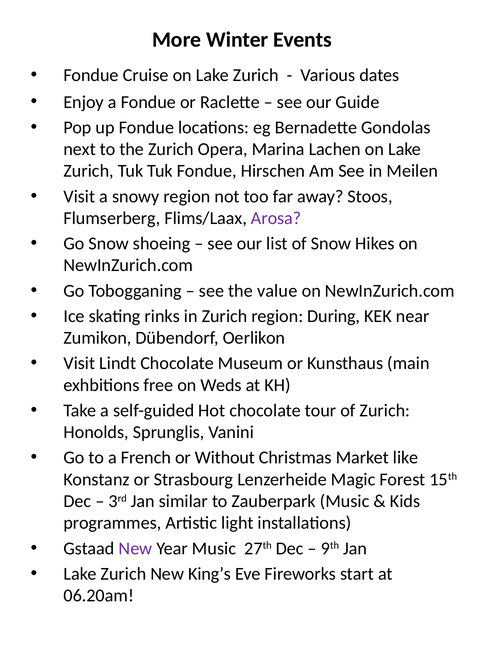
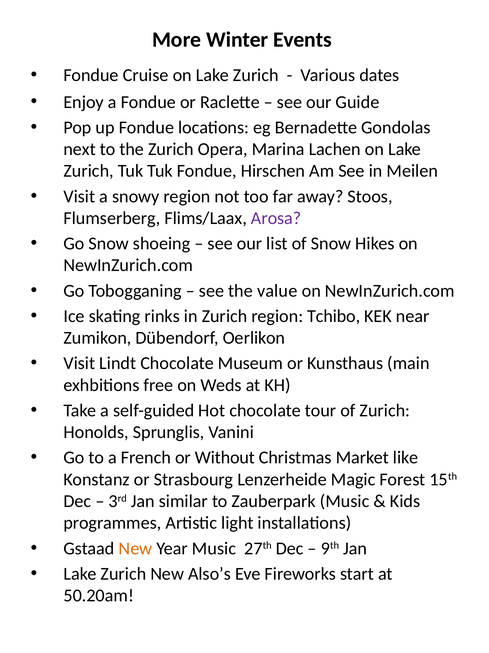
During: During -> Tchibo (334, 316)
New colour: purple -> orange (135, 548)
King’s: King’s -> Also’s (209, 573)
06.20am: 06.20am -> 50.20am (99, 595)
